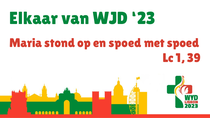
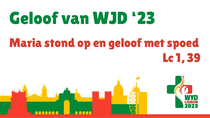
Elkaar: Elkaar -> Geloof (34, 18)
en spoed: spoed -> geloof (125, 43)
